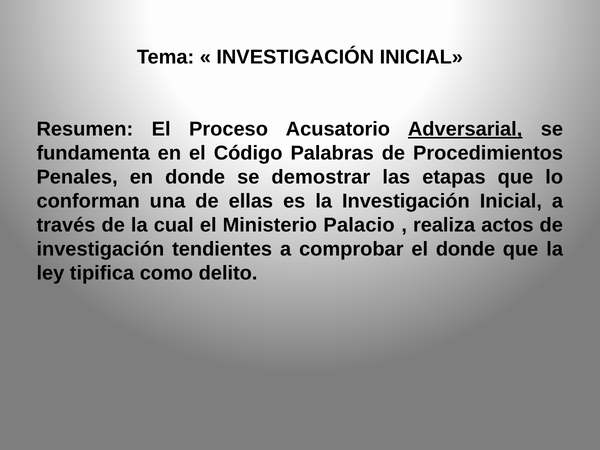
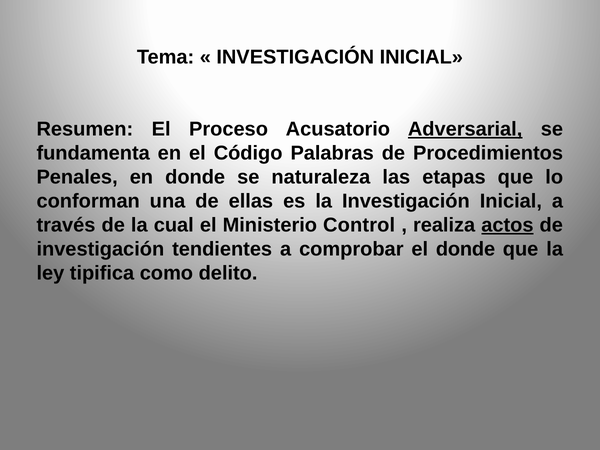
demostrar: demostrar -> naturaleza (321, 177)
Palacio: Palacio -> Control (359, 225)
actos underline: none -> present (507, 225)
